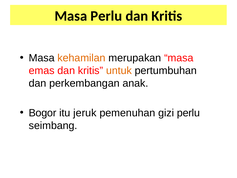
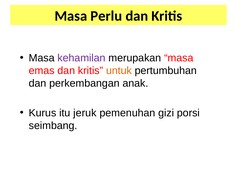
kehamilan colour: orange -> purple (81, 58)
Bogor: Bogor -> Kurus (43, 113)
gizi perlu: perlu -> porsi (188, 113)
